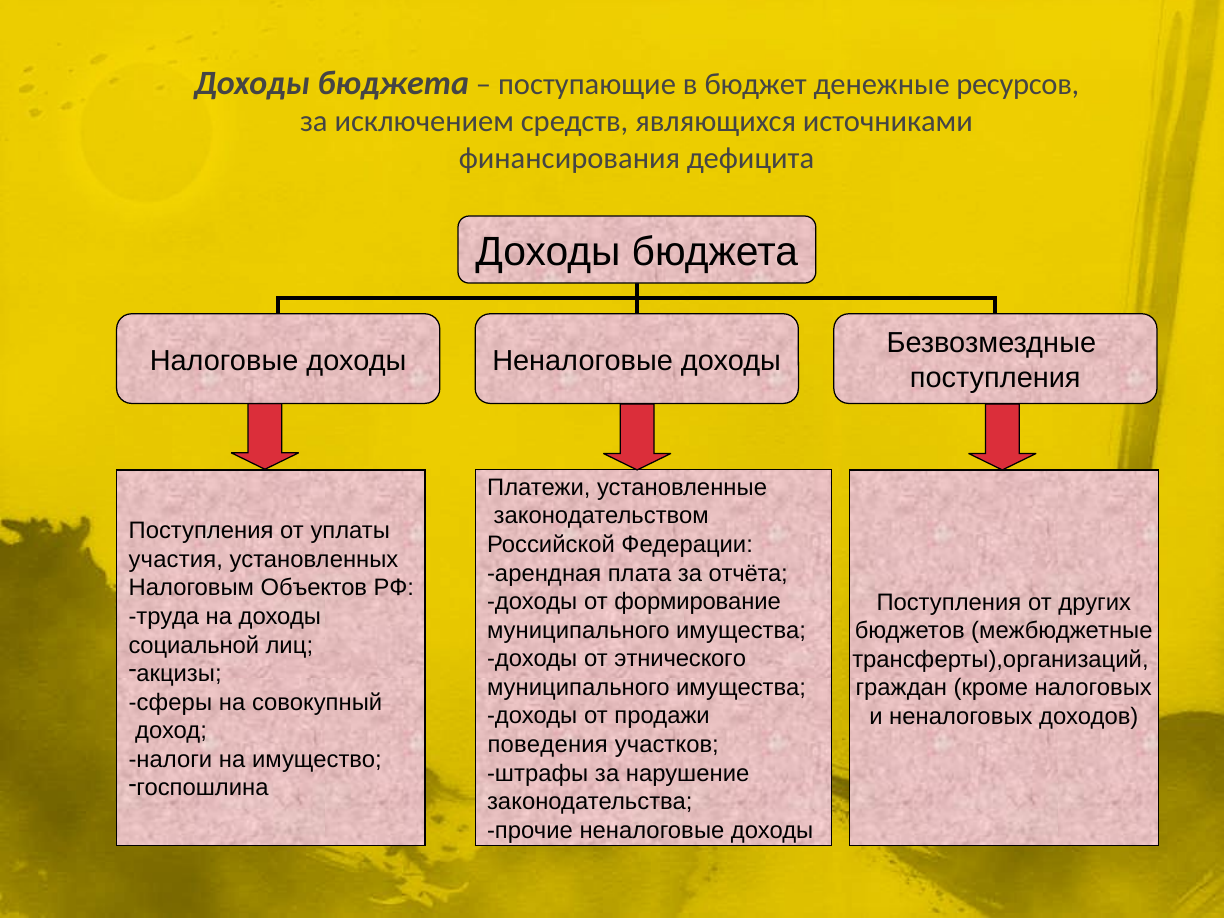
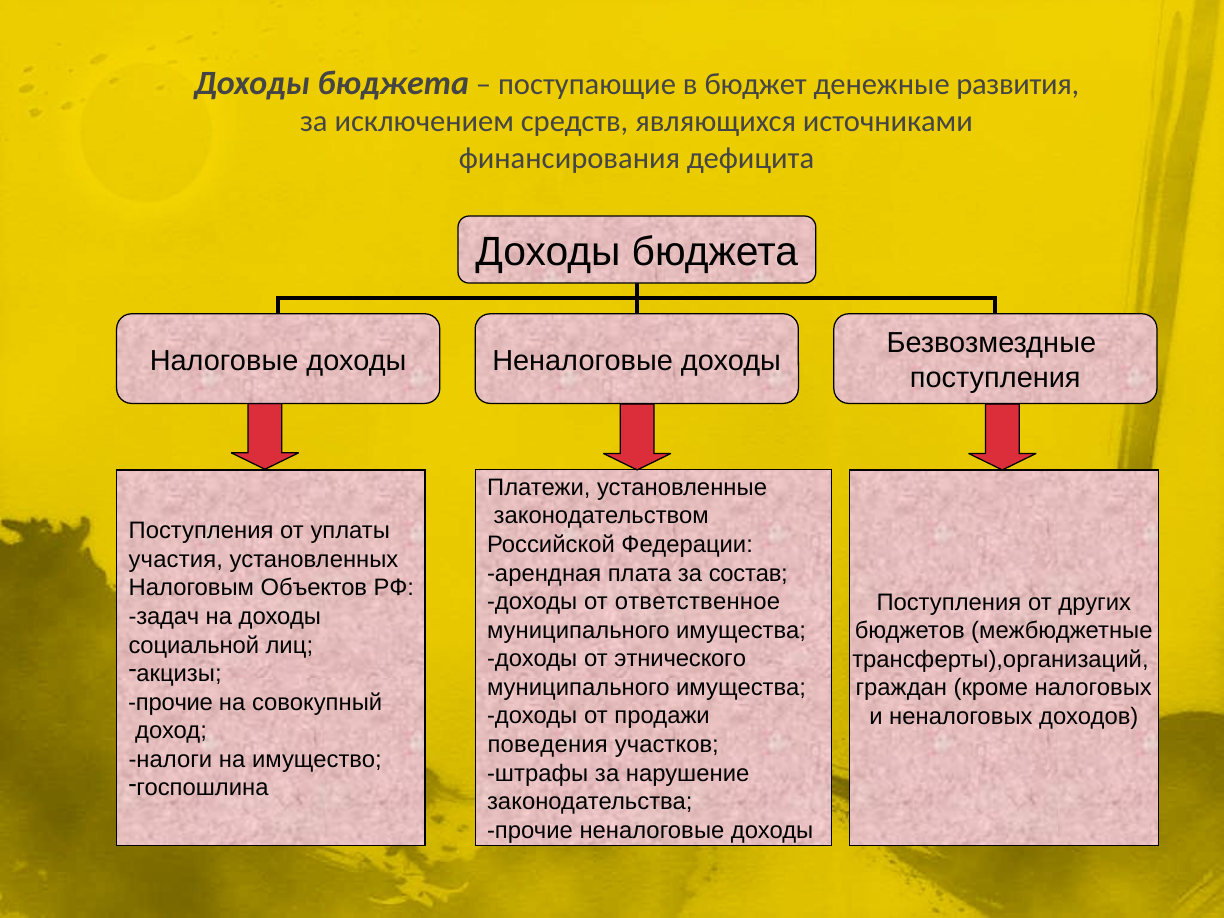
ресурсов: ресурсов -> развития (1018, 84)
отчёта: отчёта -> состав (748, 573)
формирование: формирование -> ответственное (697, 602)
труда: труда -> задач (164, 617)
сферы: сферы -> прочие (171, 702)
